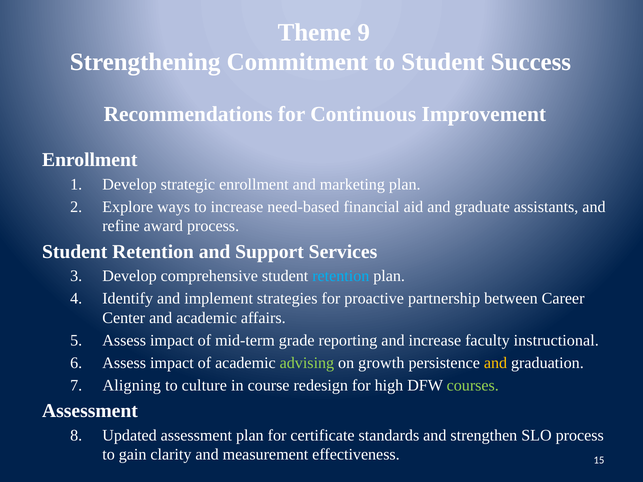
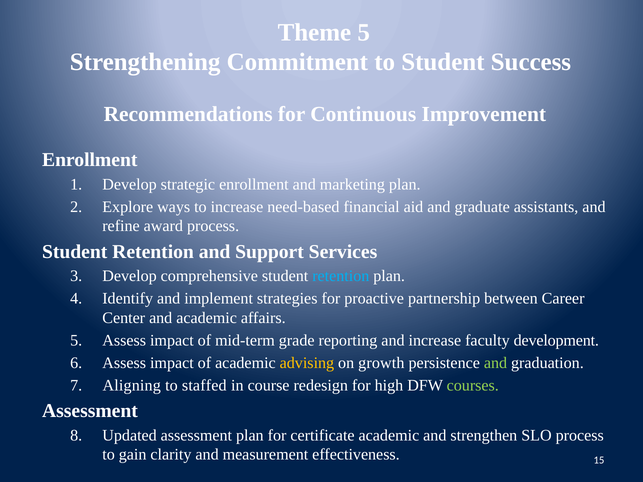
Theme 9: 9 -> 5 (364, 32)
instructional: instructional -> development (556, 340)
advising colour: light green -> yellow (307, 363)
and colour: yellow -> light green (495, 363)
culture: culture -> staffed (204, 385)
certificate standards: standards -> academic (389, 435)
